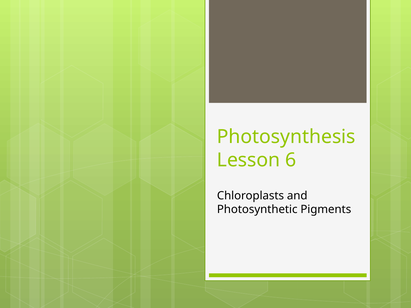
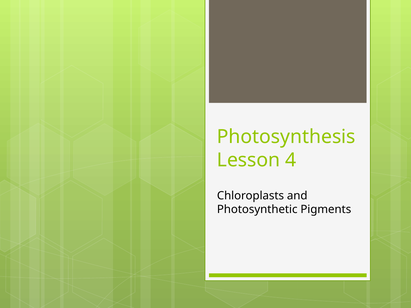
6: 6 -> 4 (291, 160)
